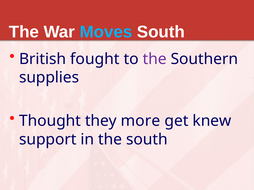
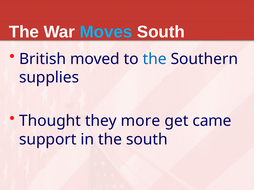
fought: fought -> moved (95, 59)
the colour: purple -> blue (155, 59)
knew: knew -> came (212, 121)
